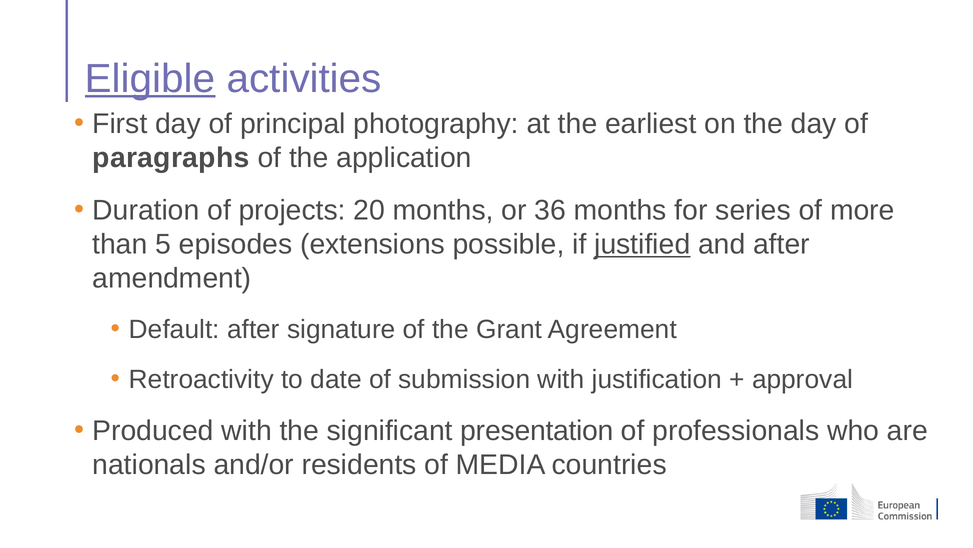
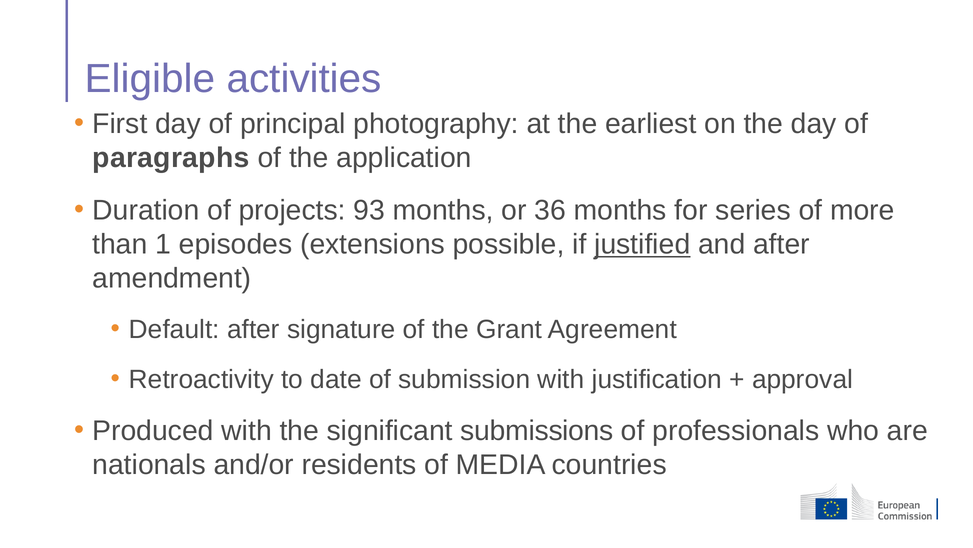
Eligible underline: present -> none (150, 79)
20: 20 -> 93 (369, 210)
5: 5 -> 1 (163, 244)
presentation: presentation -> submissions (537, 430)
